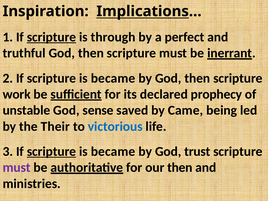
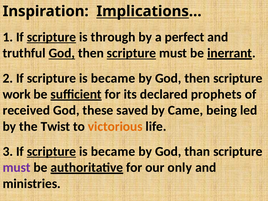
God underline: none -> present (62, 53)
scripture underline: none -> present (131, 53)
prophecy: prophecy -> prophets (216, 94)
unstable: unstable -> received (26, 110)
sense: sense -> these (98, 110)
Their: Their -> Twist (55, 126)
victorious colour: blue -> orange (115, 126)
trust: trust -> than (197, 151)
our then: then -> only (180, 168)
